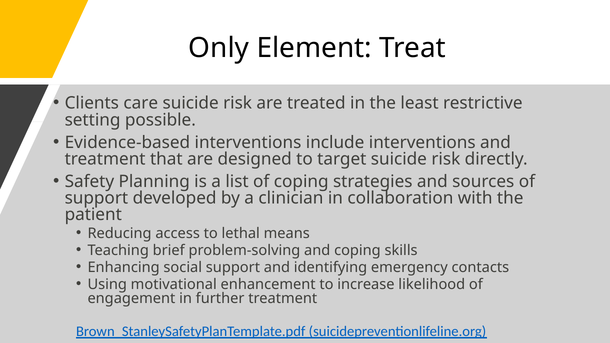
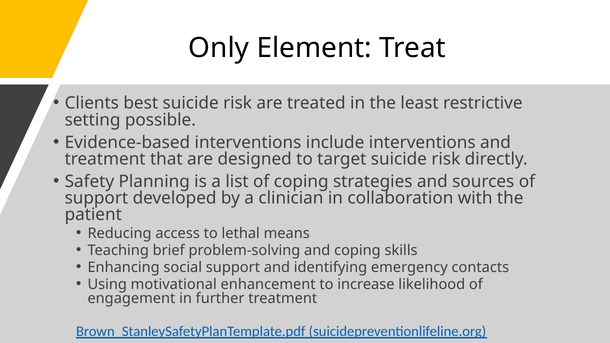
care: care -> best (141, 103)
